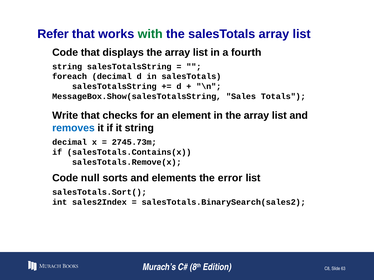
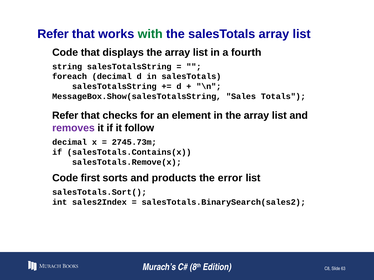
Write: Write -> Refer (65, 116)
removes colour: blue -> purple (73, 128)
it string: string -> follow (139, 128)
null: null -> first (90, 178)
elements: elements -> products (174, 178)
